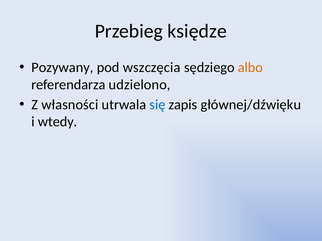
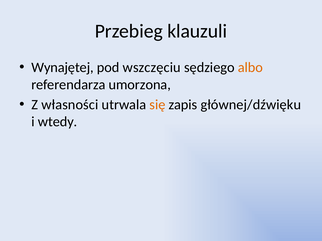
księdze: księdze -> klauzuli (197, 31)
Pozywany: Pozywany -> Wynajętej (63, 68)
wszczęcia: wszczęcia -> wszczęciu (152, 68)
udzielono: udzielono -> umorzona (140, 85)
się colour: blue -> orange (157, 105)
